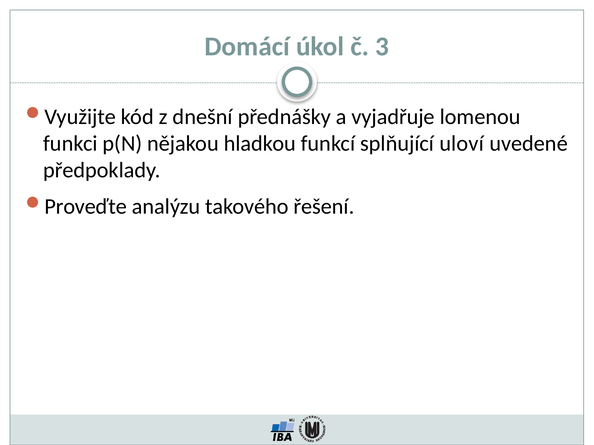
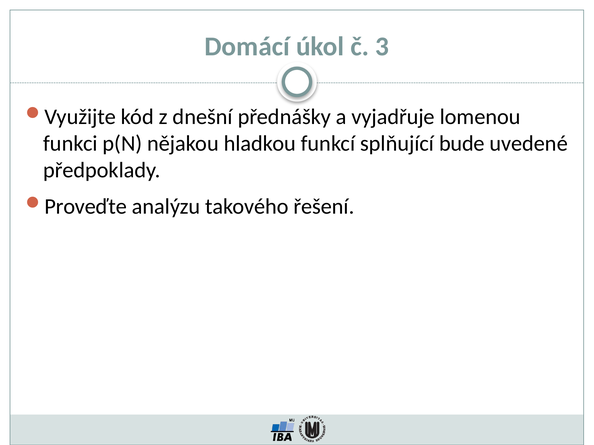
uloví: uloví -> bude (462, 144)
